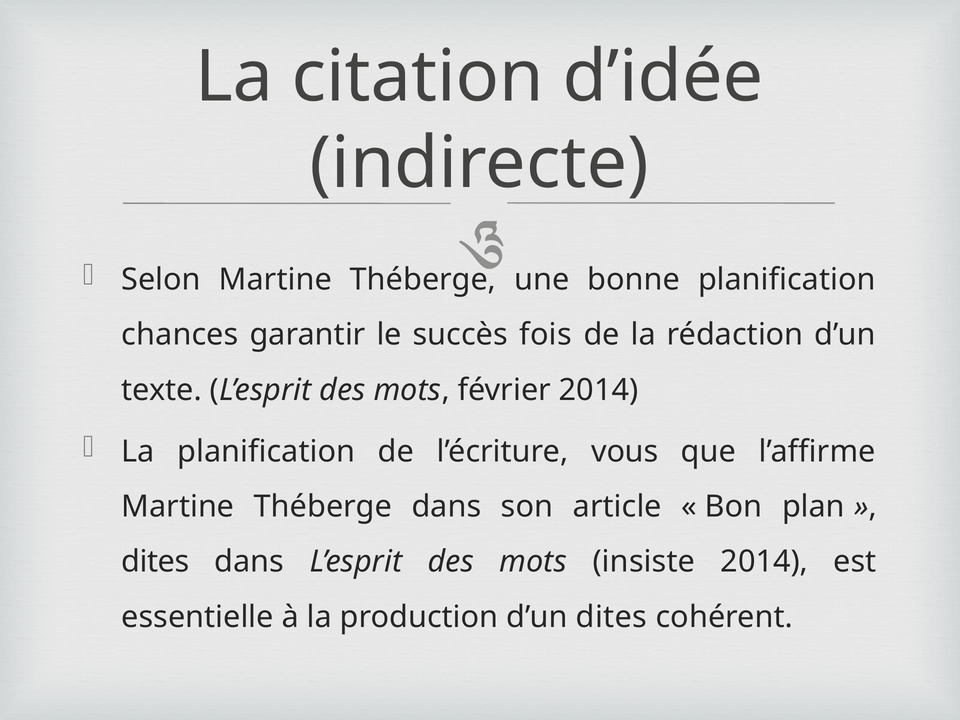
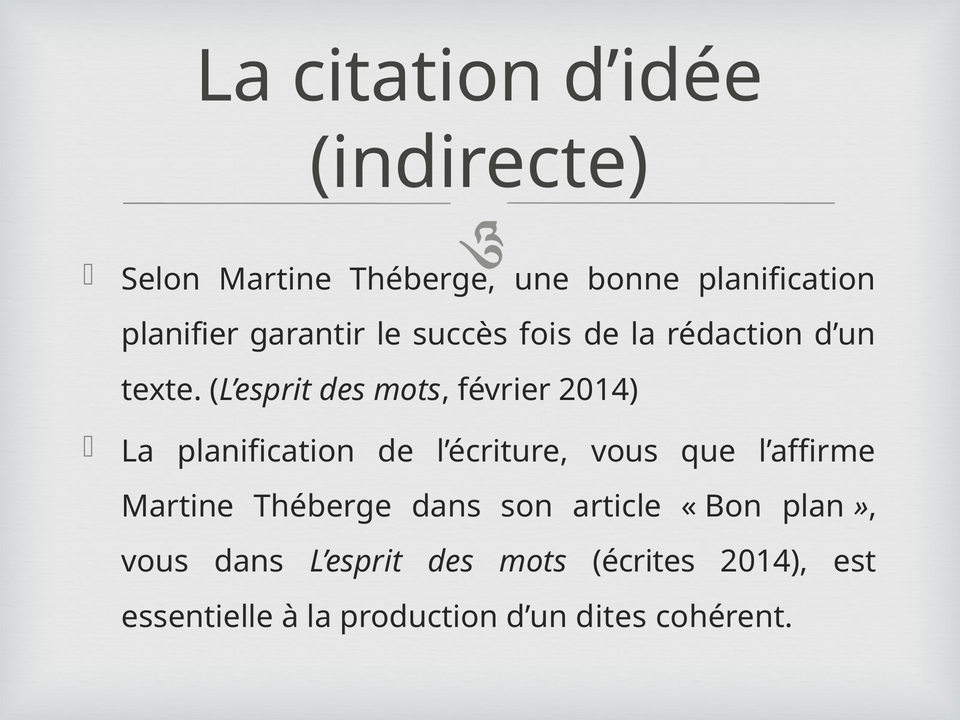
chances: chances -> planifier (180, 335)
dites: dites -> vous (155, 562)
insiste: insiste -> écrites (644, 562)
